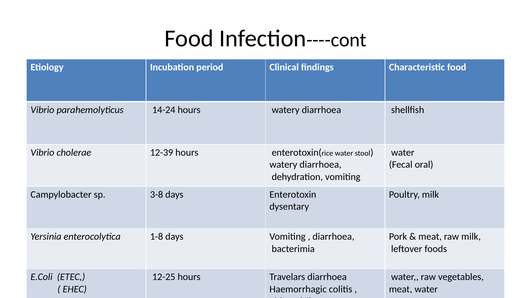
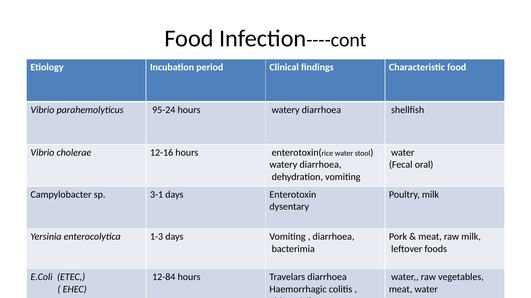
14-24: 14-24 -> 95-24 (164, 110)
12-39: 12-39 -> 12-16 (162, 153)
3-8: 3-8 -> 3-1 (157, 195)
1-8: 1-8 -> 1-3 (157, 237)
12-25: 12-25 -> 12-84 (164, 278)
